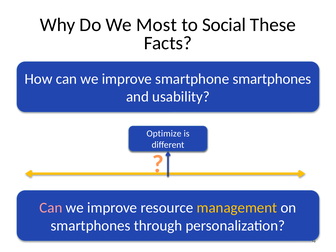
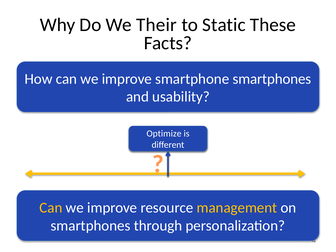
Most: Most -> Their (157, 25)
Social: Social -> Static (224, 25)
Can colour: pink -> yellow (51, 208)
